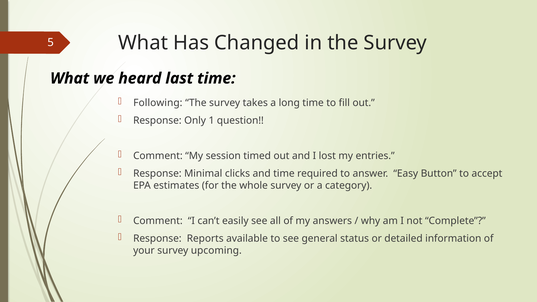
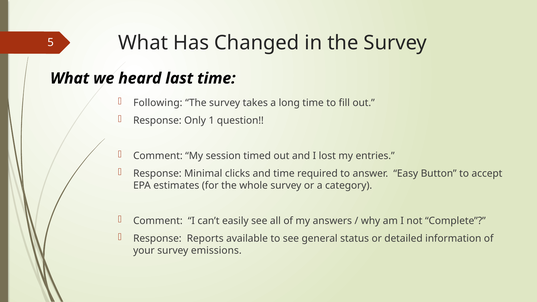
upcoming: upcoming -> emissions (216, 251)
